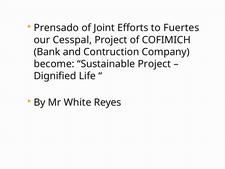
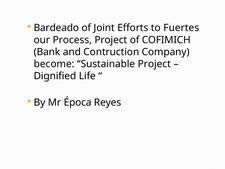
Prensado: Prensado -> Bardeado (56, 28)
Cesspal: Cesspal -> Process (72, 40)
White: White -> Época (78, 102)
